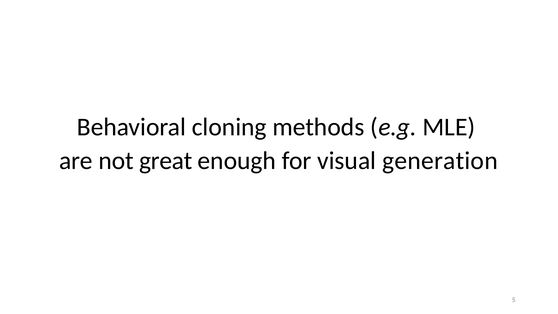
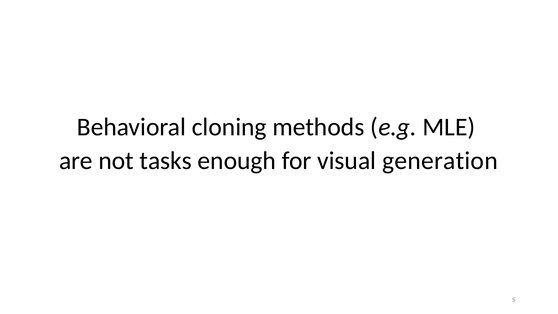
great: great -> tasks (166, 161)
